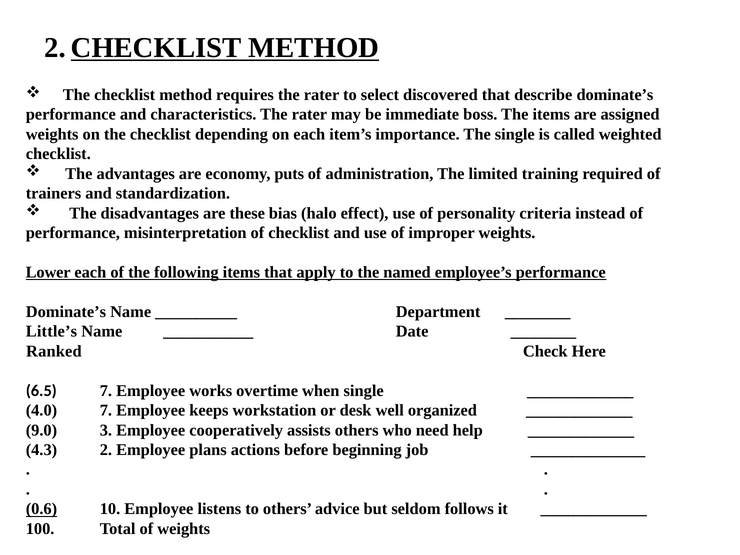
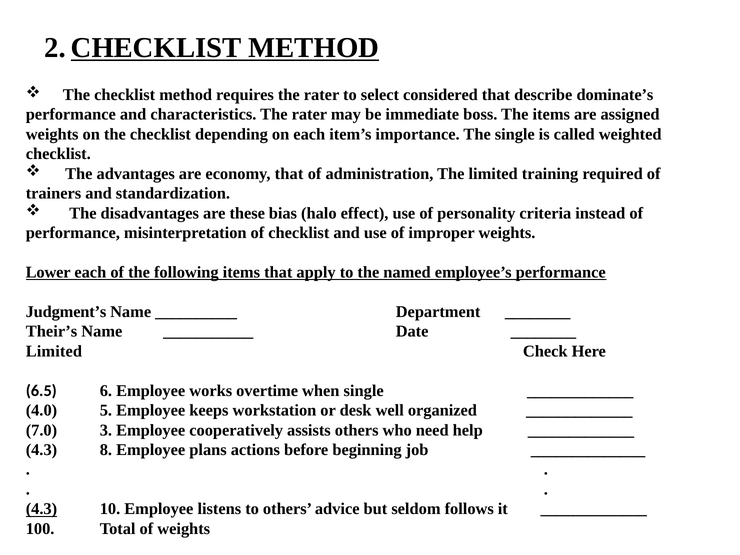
discovered: discovered -> considered (440, 95)
economy puts: puts -> that (289, 174)
Dominate’s: Dominate’s -> Judgment’s (66, 312)
Little’s: Little’s -> Their’s (51, 332)
Ranked: Ranked -> Limited (54, 351)
6.5 7: 7 -> 6 (106, 391)
4.0 7: 7 -> 5 (106, 410)
9.0: 9.0 -> 7.0 (41, 430)
4.3 2: 2 -> 8 (106, 450)
0.6: 0.6 -> 4.3 (41, 509)
